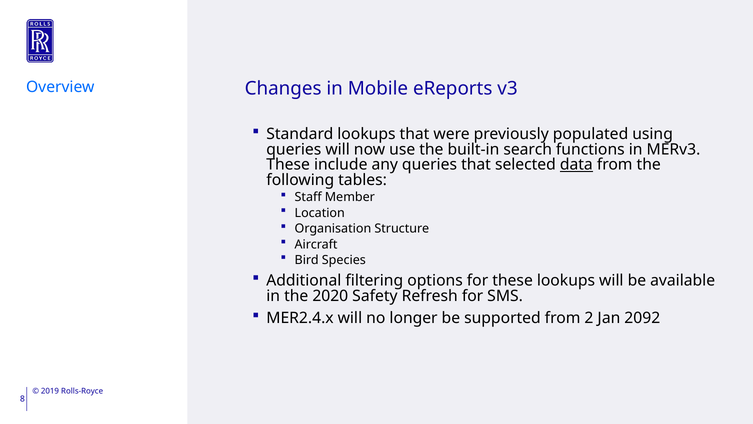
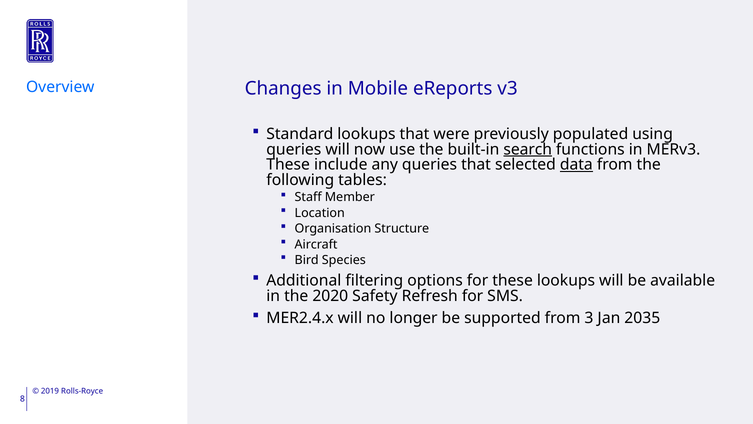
search underline: none -> present (528, 149)
2: 2 -> 3 (589, 318)
2092: 2092 -> 2035 (642, 318)
